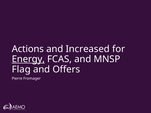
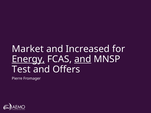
Actions: Actions -> Market (28, 49)
and underline: none -> present (83, 59)
Flag: Flag -> Test (21, 69)
